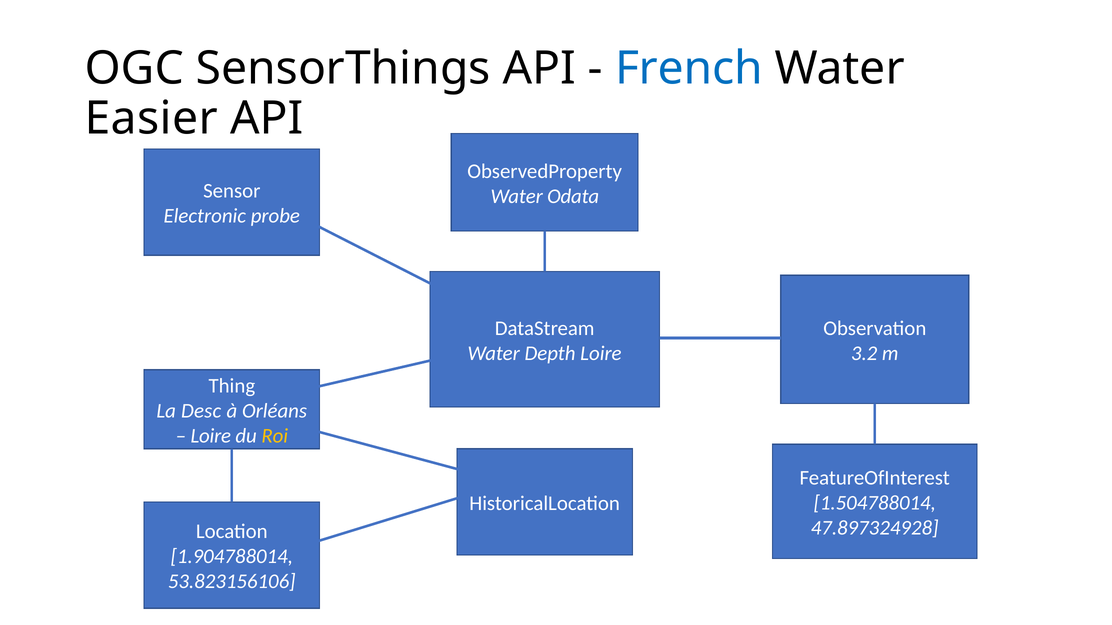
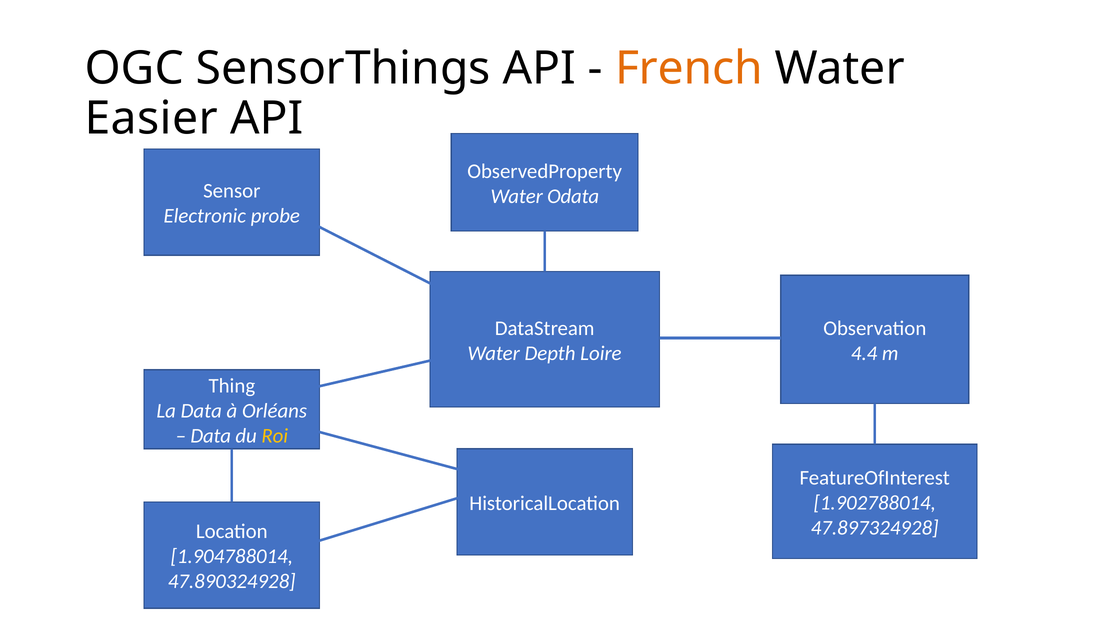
French colour: blue -> orange (689, 68)
3.2: 3.2 -> 4.4 (864, 354)
La Desc: Desc -> Data (201, 411)
Loire: Loire -> Data (211, 436)
1.504788014: 1.504788014 -> 1.902788014 (875, 503)
53.823156106: 53.823156106 -> 47.890324928 (232, 582)
